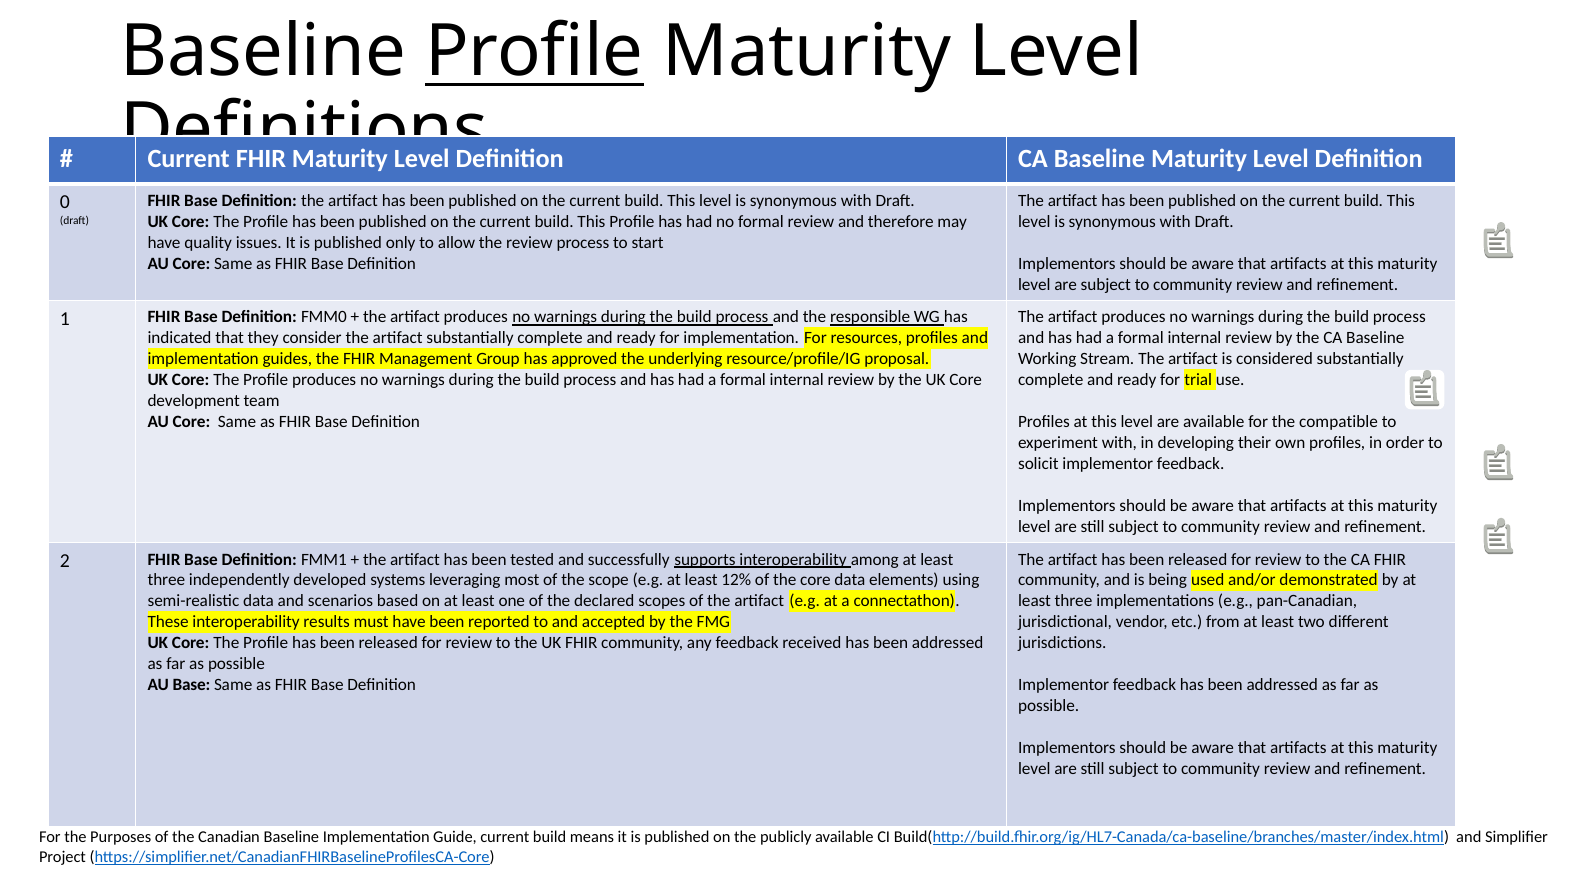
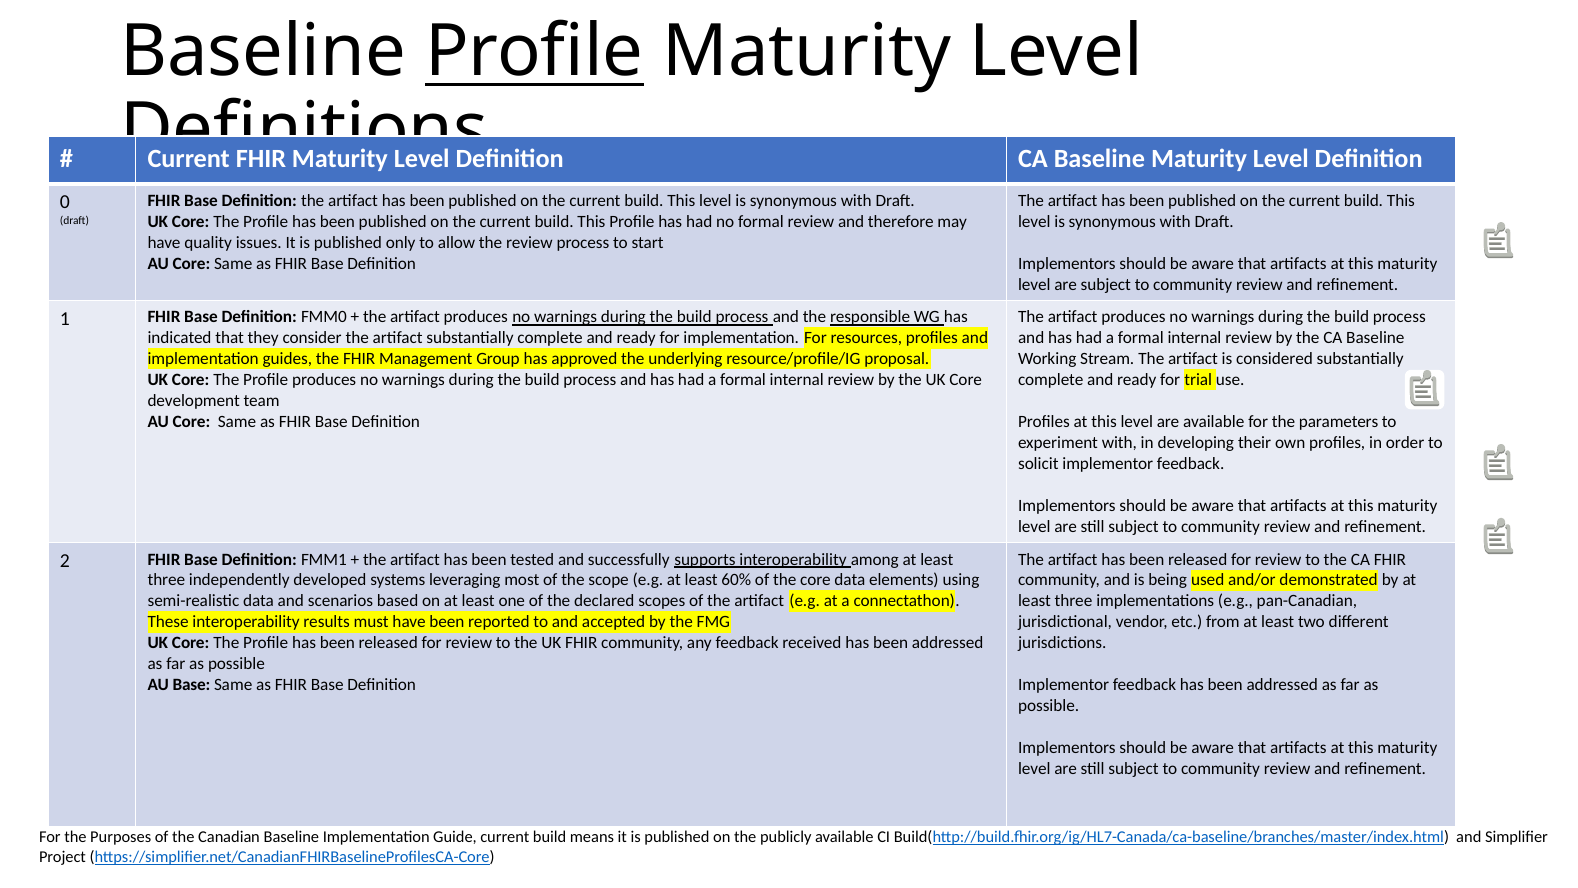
compatible: compatible -> parameters (1339, 422)
12%: 12% -> 60% (736, 580)
